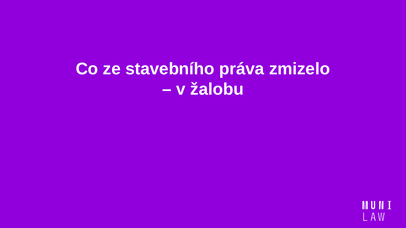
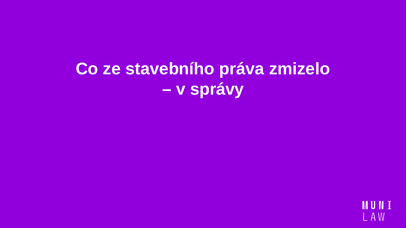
žalobu: žalobu -> správy (217, 89)
